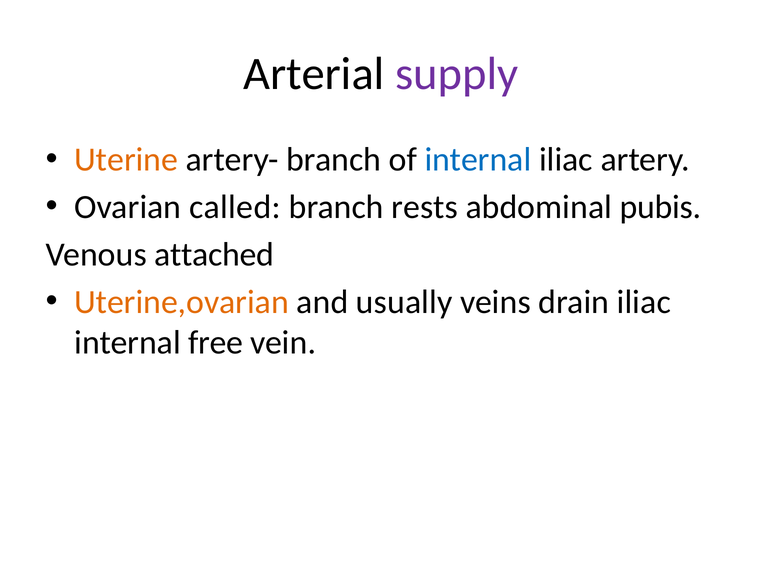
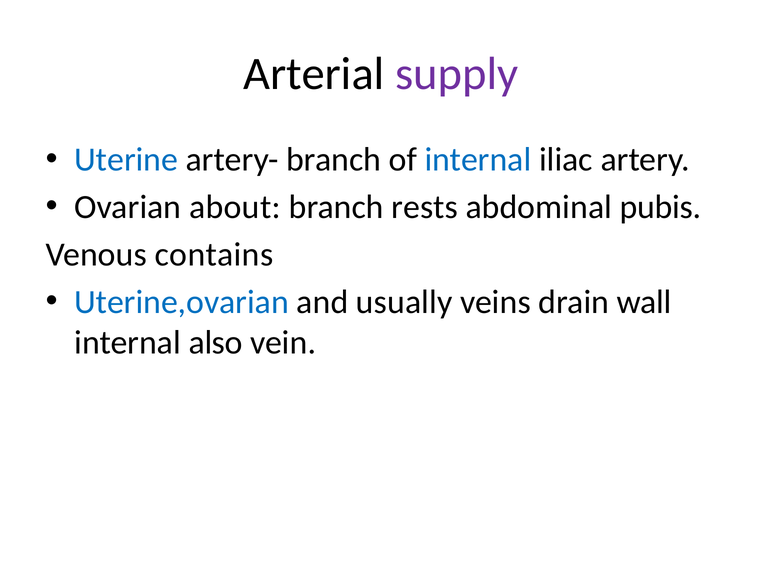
Uterine colour: orange -> blue (126, 160)
called: called -> about (235, 207)
attached: attached -> contains (214, 255)
Uterine,ovarian colour: orange -> blue (182, 302)
drain iliac: iliac -> wall (644, 302)
free: free -> also (216, 343)
